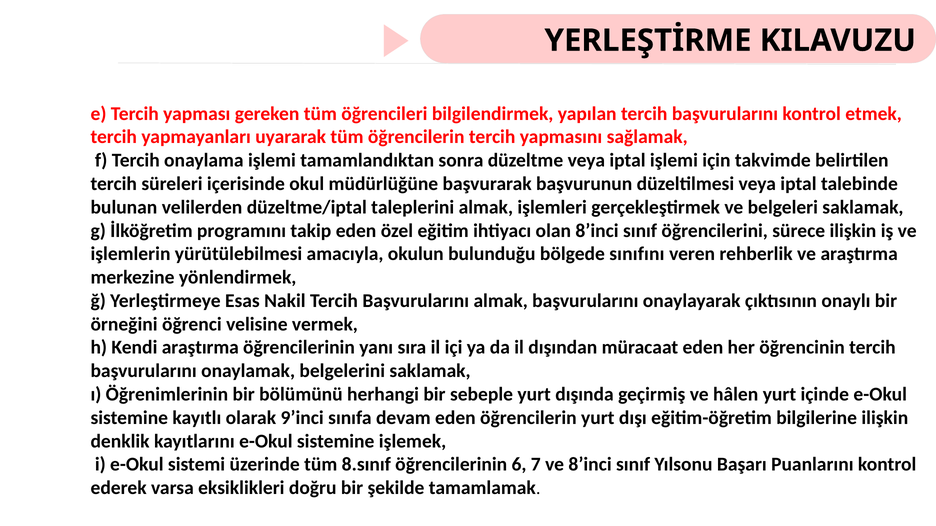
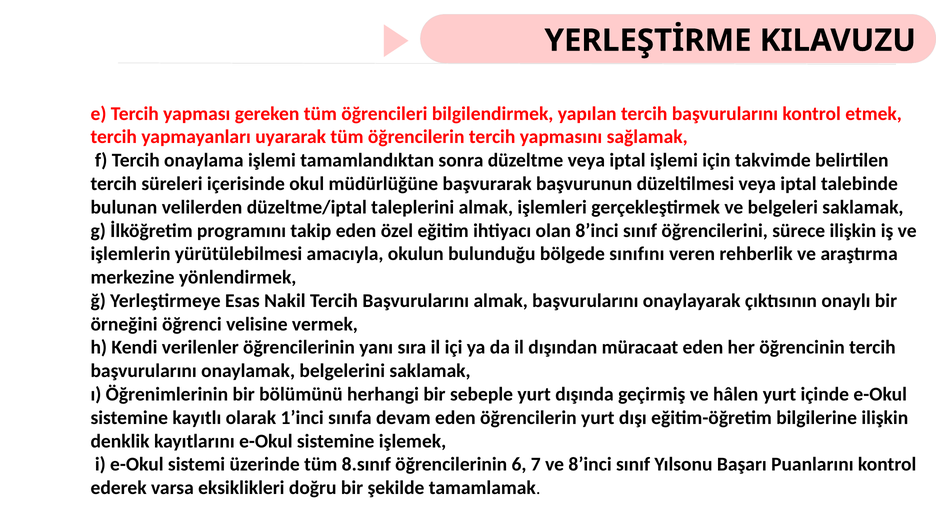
Kendi araştırma: araştırma -> verilenler (200, 348)
9’inci: 9’inci -> 1’inci (302, 418)
